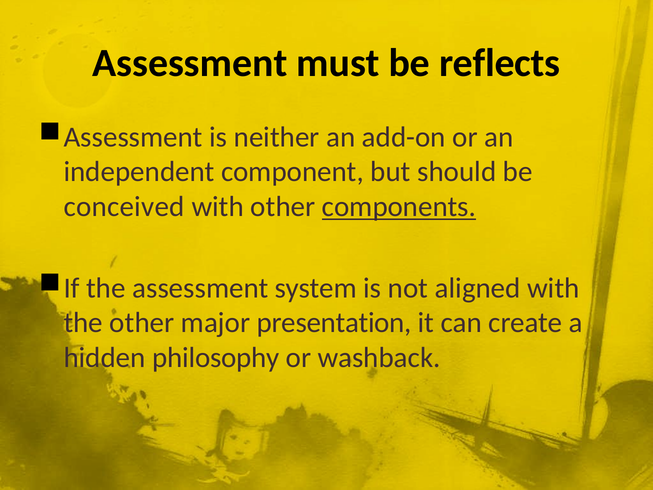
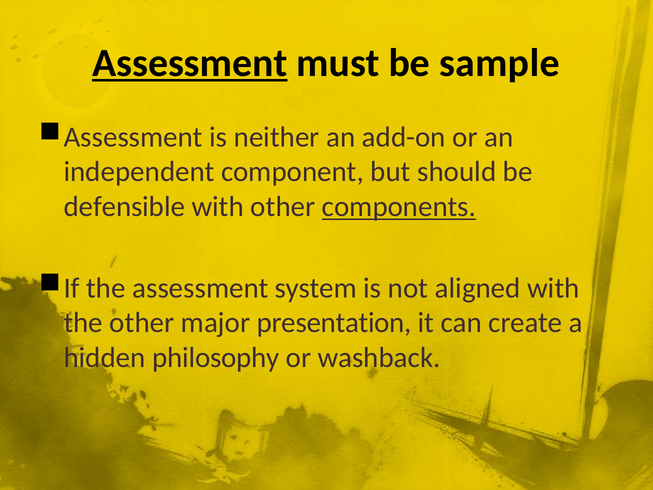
Assessment underline: none -> present (190, 63)
reflects: reflects -> sample (499, 63)
conceived: conceived -> defensible (124, 207)
